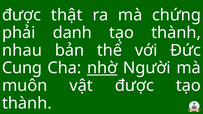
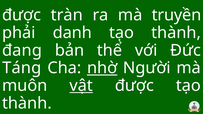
thật: thật -> tràn (67, 15)
chứng: chứng -> truyền (177, 15)
nhau: nhau -> đang (22, 50)
Cung: Cung -> Táng (22, 68)
vật underline: none -> present (81, 86)
